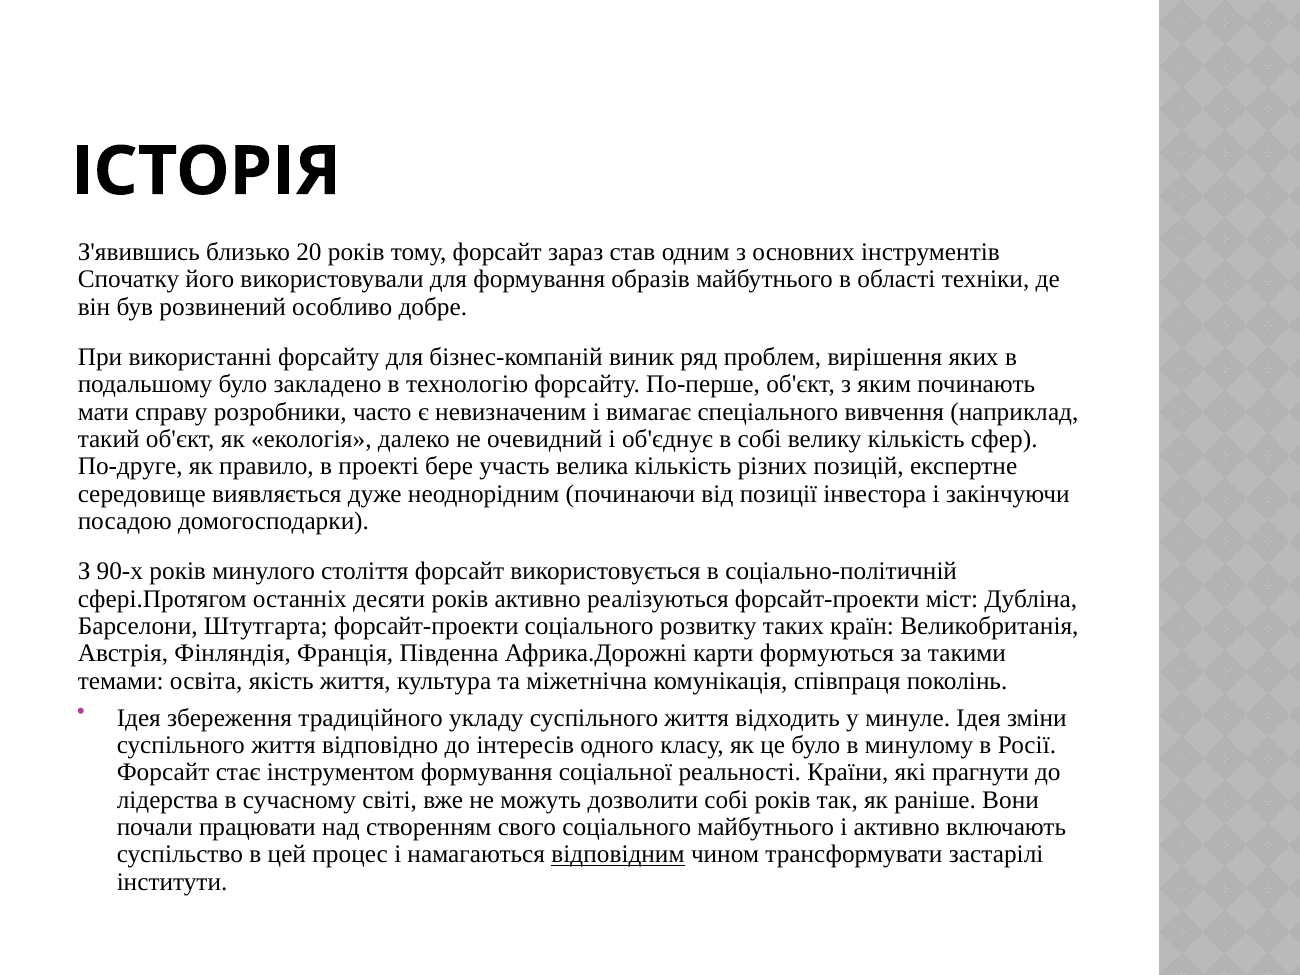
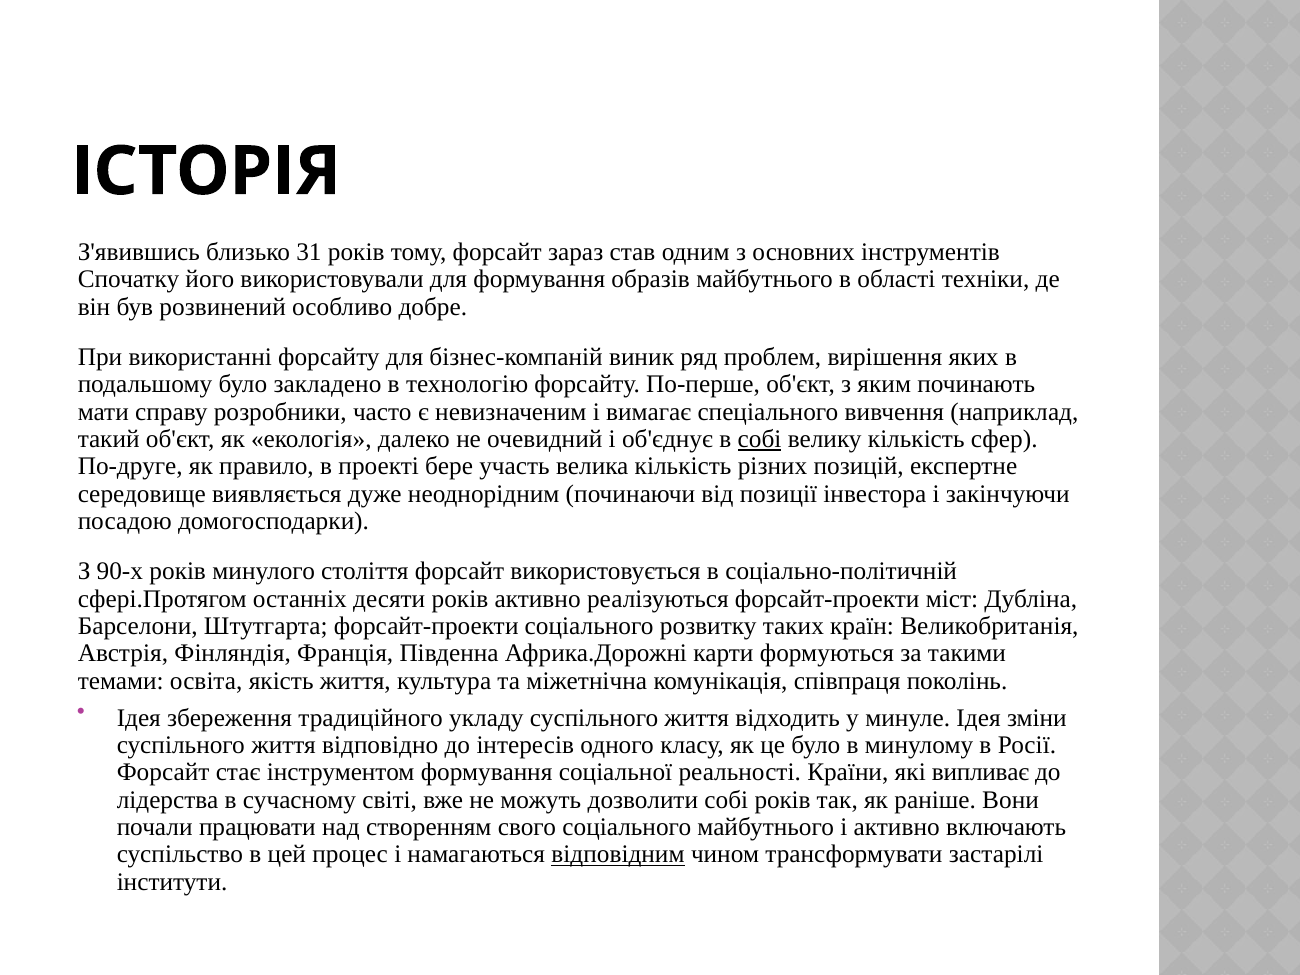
20: 20 -> 31 (309, 252)
собі underline: none -> present (760, 439)
прагнути: прагнути -> випливає (981, 773)
